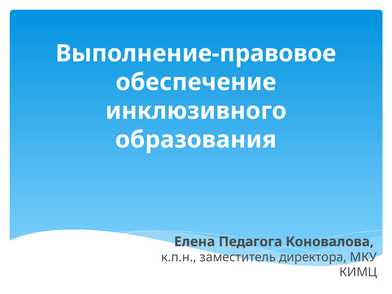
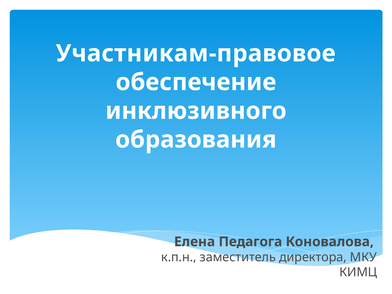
Выполнение-правовое: Выполнение-правовое -> Участникам-правовое (196, 53)
